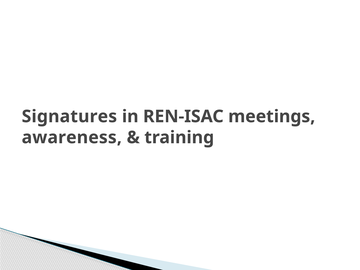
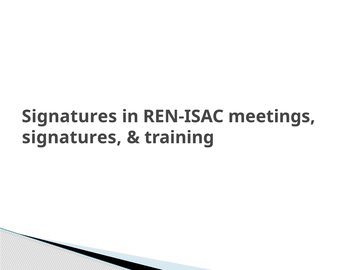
awareness: awareness -> signatures (72, 137)
